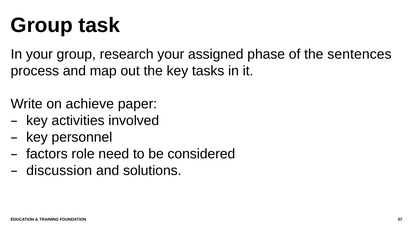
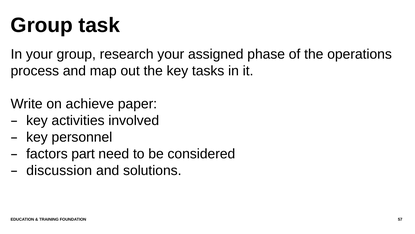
sentences: sentences -> operations (360, 54)
role: role -> part (83, 154)
